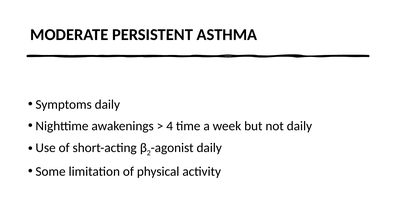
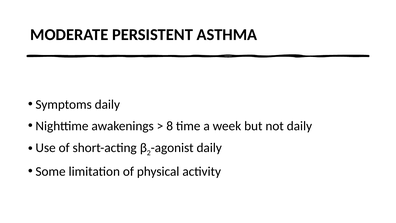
4: 4 -> 8 (170, 126)
